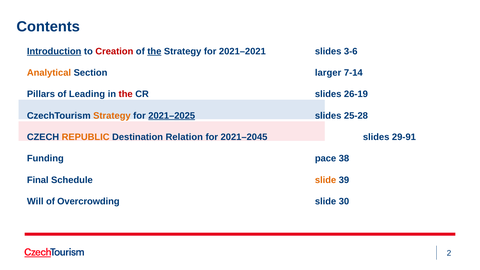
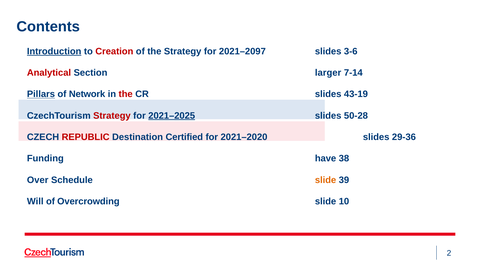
the underline: present -> none (154, 51)
2021–2021: 2021–2021 -> 2021–2097 (242, 51)
Analytical colour: orange -> red (49, 73)
Pillars underline: none -> present (41, 94)
Leading: Leading -> Network (87, 94)
26-19: 26-19 -> 43-19 (356, 94)
Strategy colour: orange -> red (112, 116)
25-28: 25-28 -> 50-28 (356, 116)
REPUBLIC colour: orange -> red (86, 137)
Relation: Relation -> Certified (184, 137)
2021–2045: 2021–2045 -> 2021–2020 (244, 137)
29-91: 29-91 -> 29-36 (404, 137)
pace: pace -> have (326, 159)
Final: Final -> Over (38, 180)
30: 30 -> 10 (344, 201)
